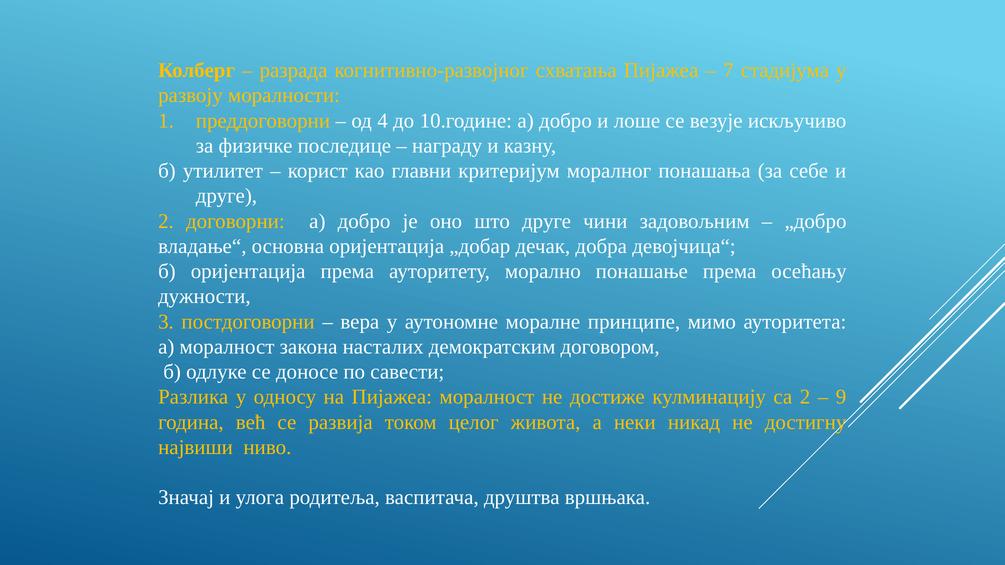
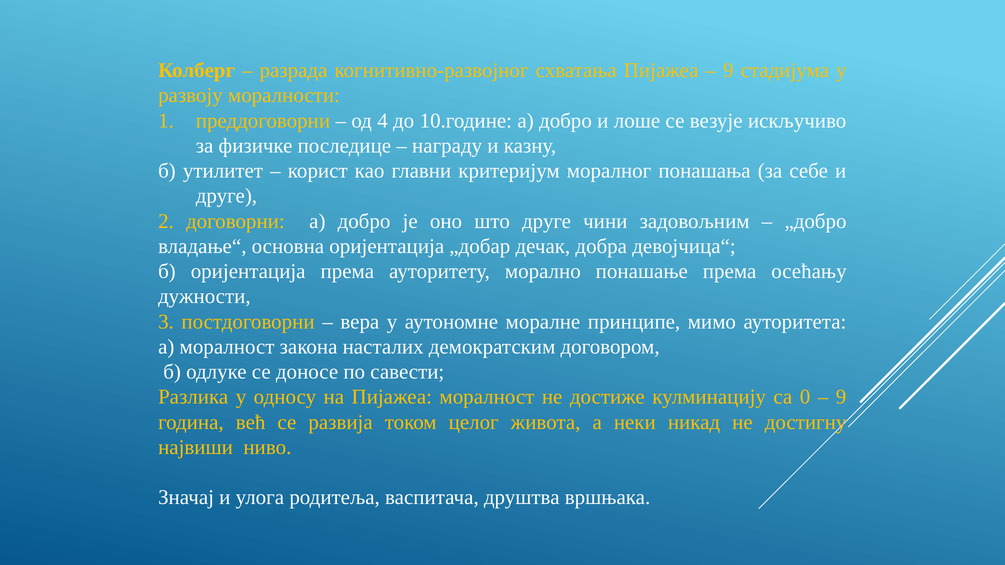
7: 7 -> 9 (728, 70)
са 2: 2 -> 0 (805, 397)
